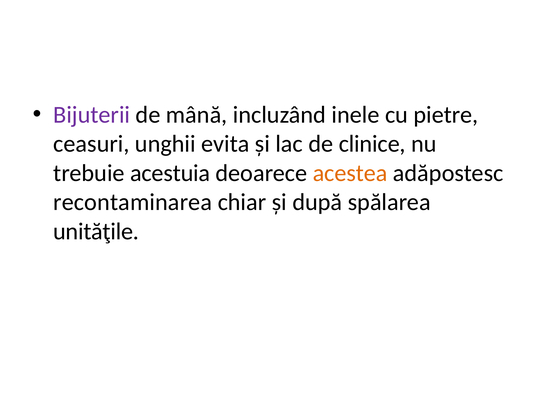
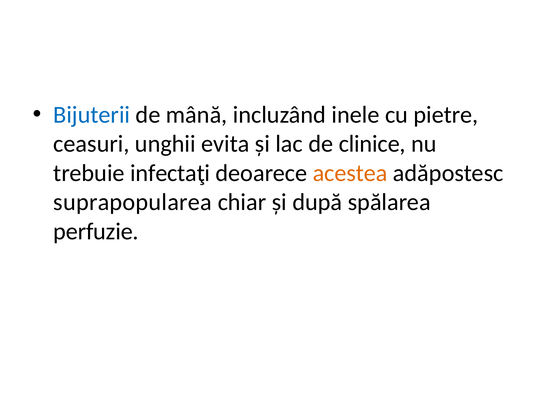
Bijuterii colour: purple -> blue (92, 115)
acestuia: acestuia -> infectaţi (170, 173)
recontaminarea: recontaminarea -> suprapopularea (133, 202)
unităţile: unităţile -> perfuzie (96, 231)
